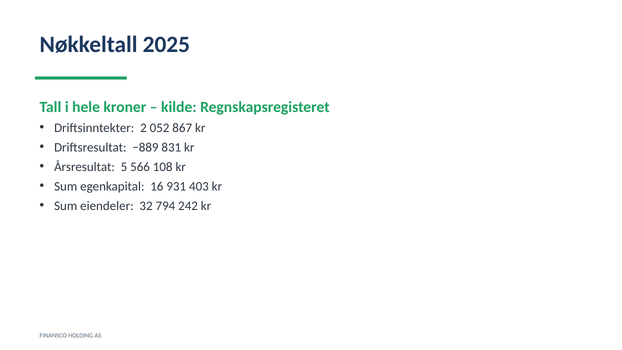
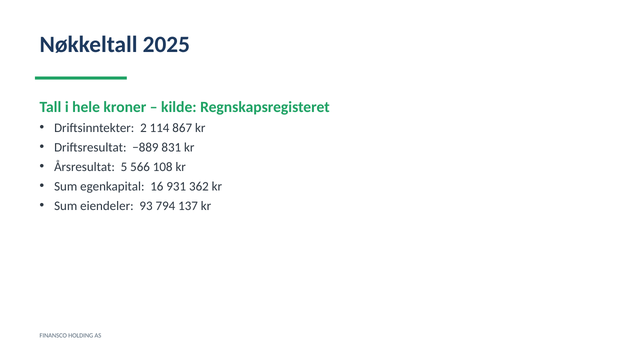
052: 052 -> 114 (160, 128)
403: 403 -> 362 (199, 186)
32: 32 -> 93 (146, 206)
242: 242 -> 137 (188, 206)
